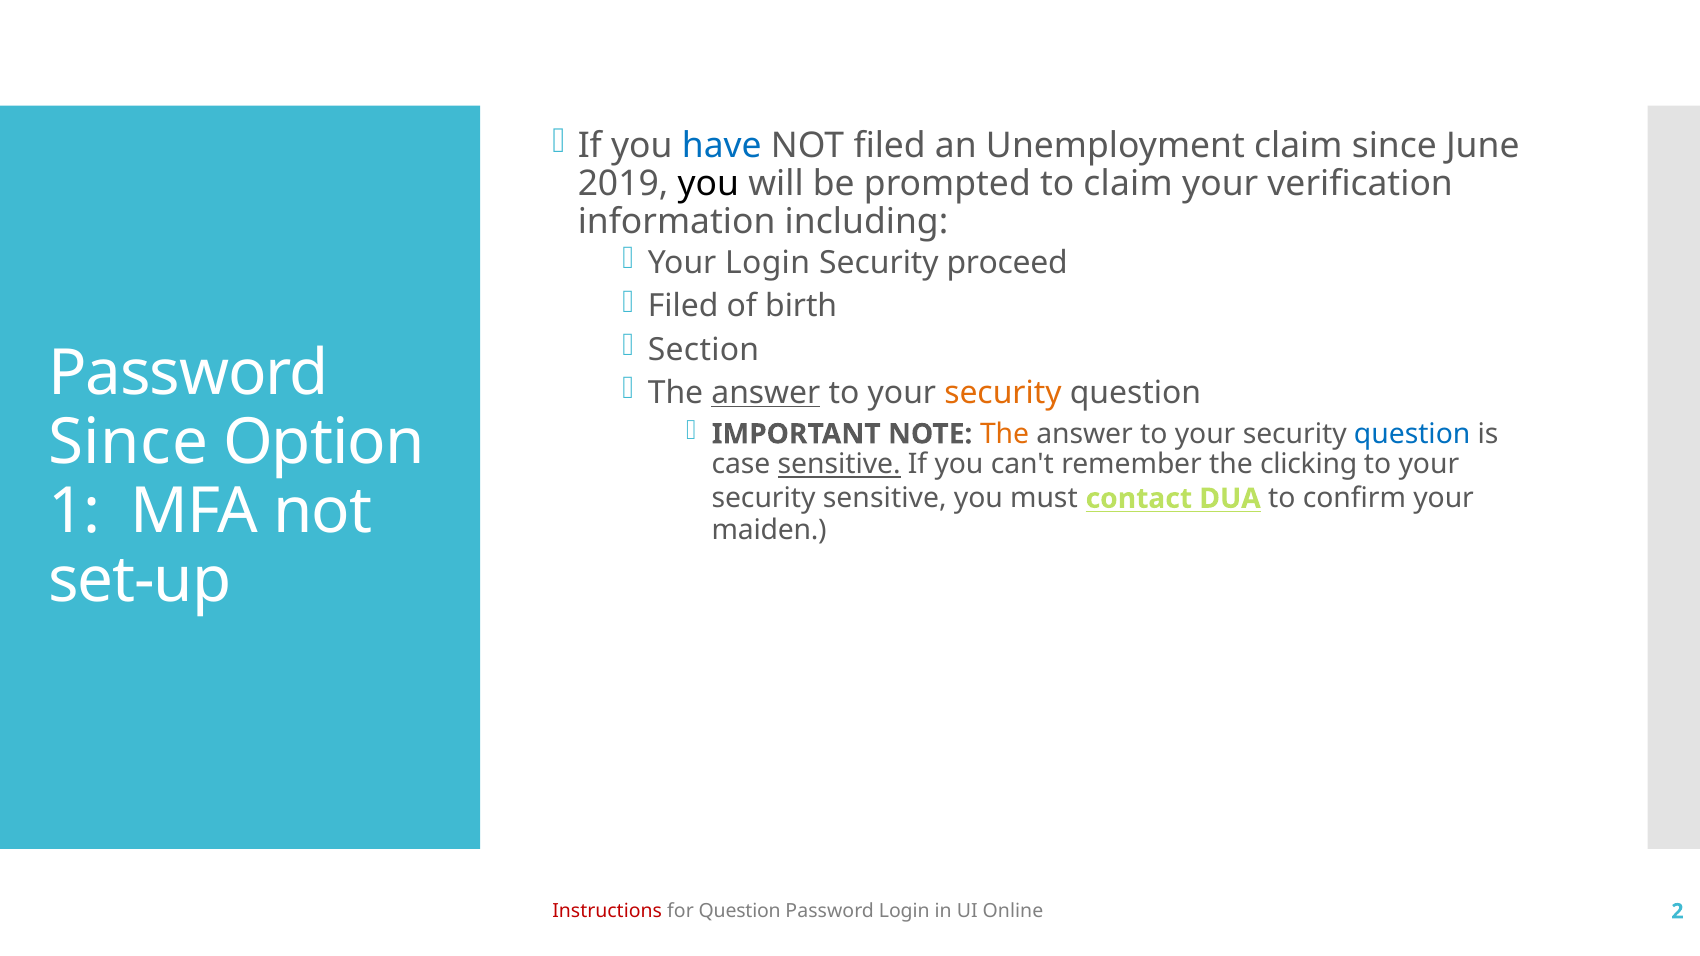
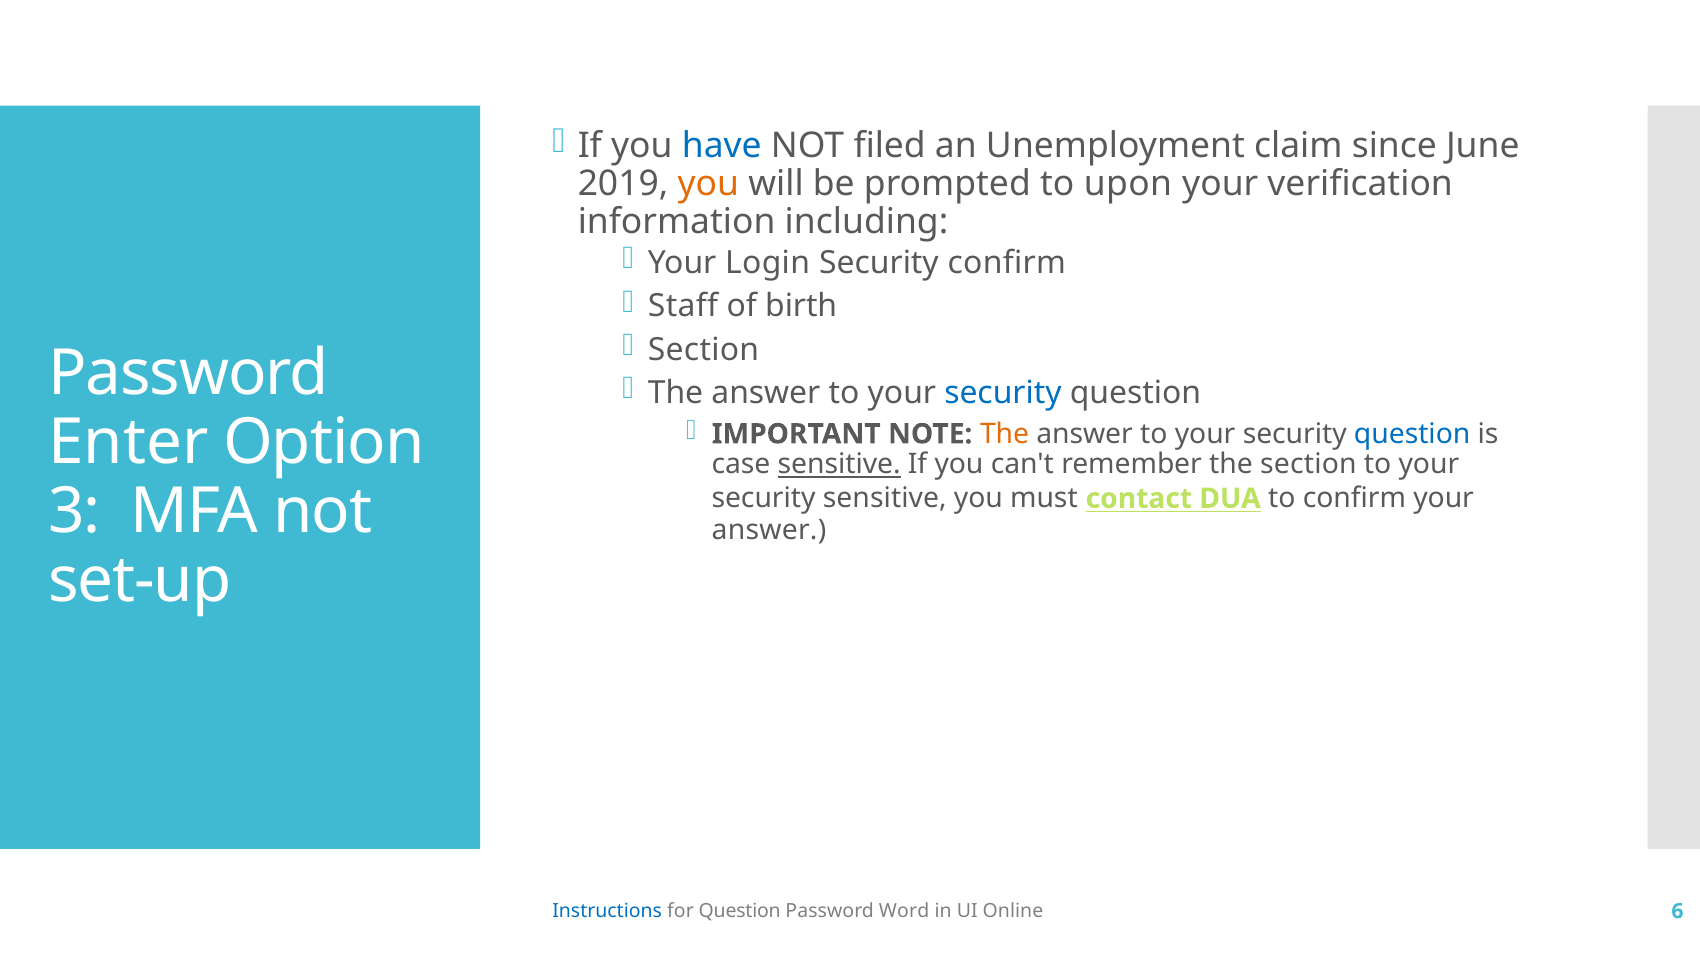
you colour: black -> orange (708, 184)
to claim: claim -> upon (1128, 184)
Security proceed: proceed -> confirm (1007, 263)
Filed: Filed -> Staff (683, 306)
answer underline: present -> none (766, 393)
security colour: orange -> blue (1003, 393)
Since: Since -> Enter (128, 443)
the clicking: clicking -> section (1308, 465)
1: 1 -> 3 (75, 511)
maiden: maiden -> answer (769, 530)
Instructions colour: red -> blue (607, 912)
Password Login: Login -> Word (904, 912)
2: 2 -> 6 (1677, 911)
